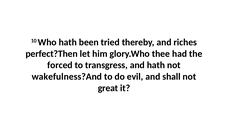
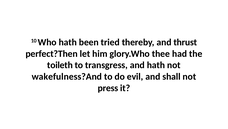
riches: riches -> thrust (185, 42)
forced: forced -> toileth (60, 65)
great: great -> press (108, 88)
